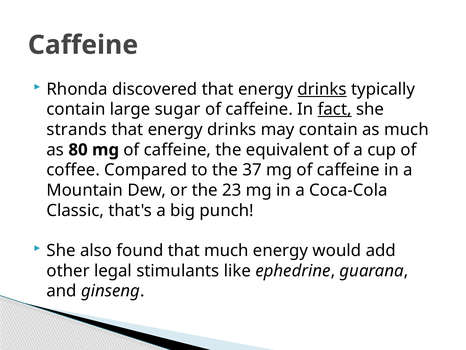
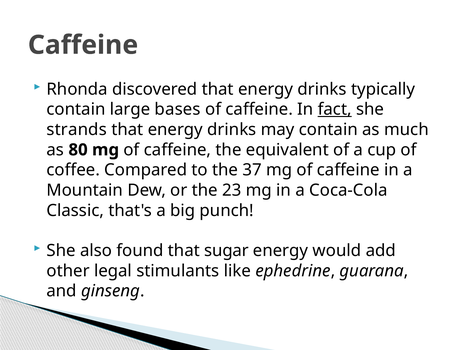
drinks underline: present -> none (322, 89)
sugar: sugar -> bases (178, 109)
that much: much -> sugar (226, 250)
